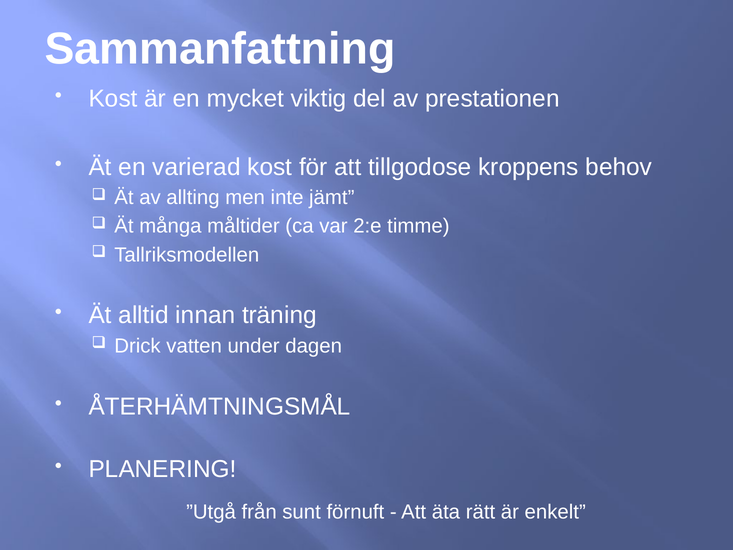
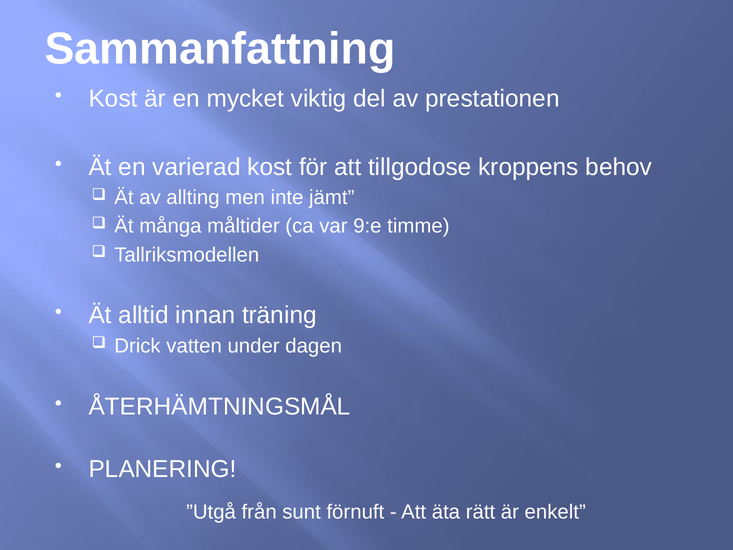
2:e: 2:e -> 9:e (367, 226)
